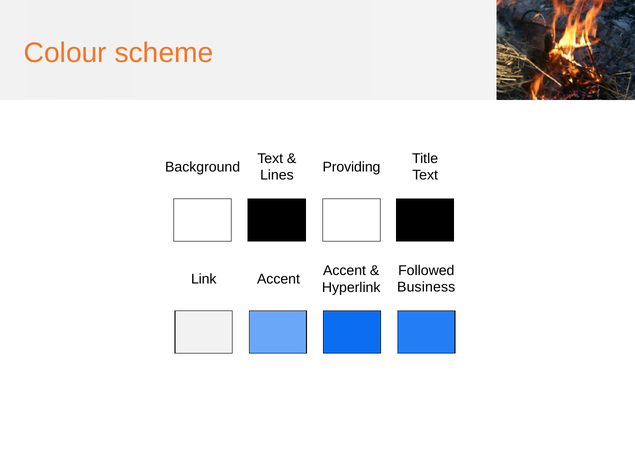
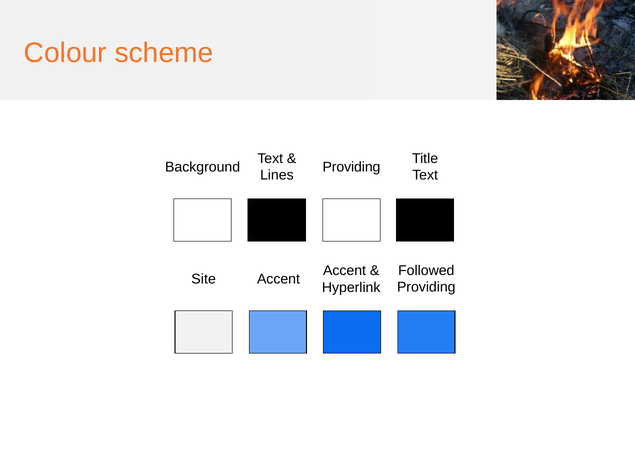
Link: Link -> Site (204, 279)
Business: Business -> Providing (426, 287)
